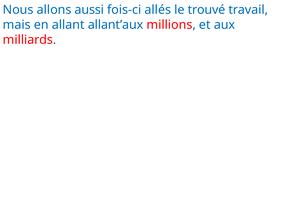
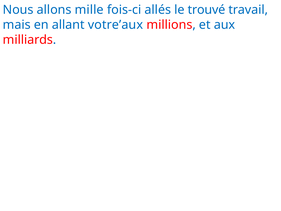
aussi: aussi -> mille (89, 10)
allant’aux: allant’aux -> votre’aux (115, 25)
